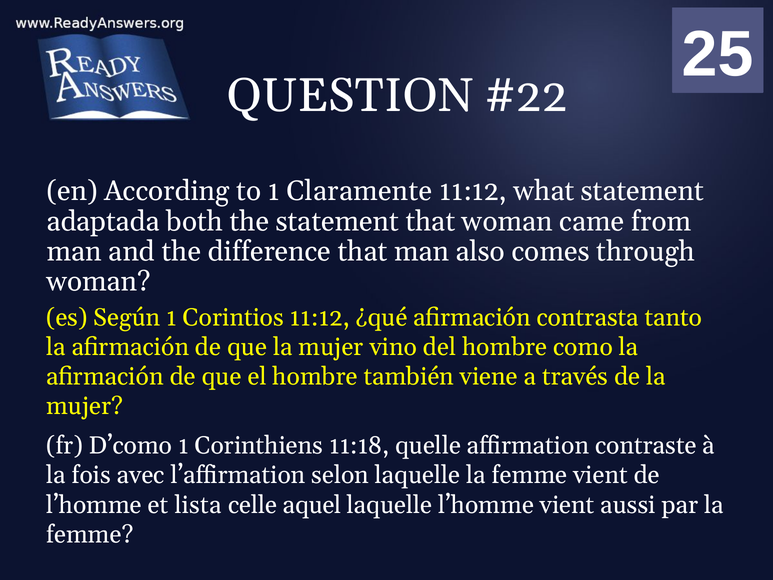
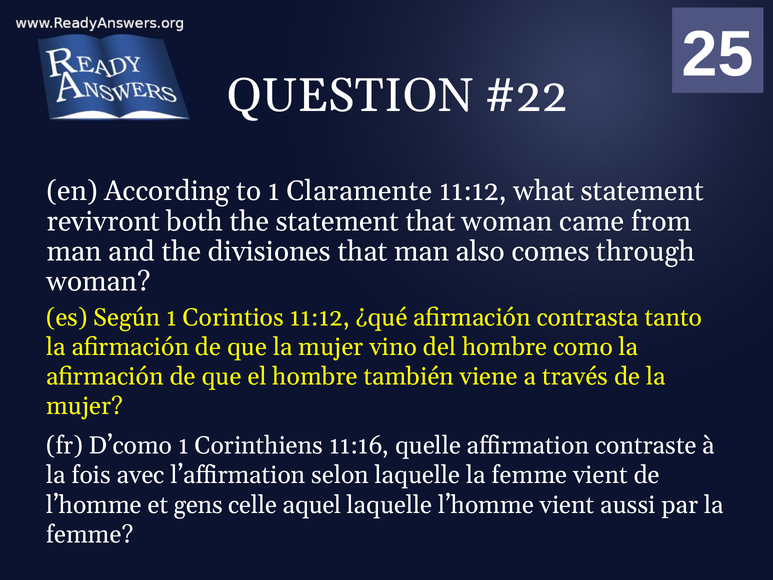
adaptada: adaptada -> revivront (103, 221)
difference: difference -> divisiones (269, 251)
11:18: 11:18 -> 11:16 (359, 445)
lista: lista -> gens (198, 505)
